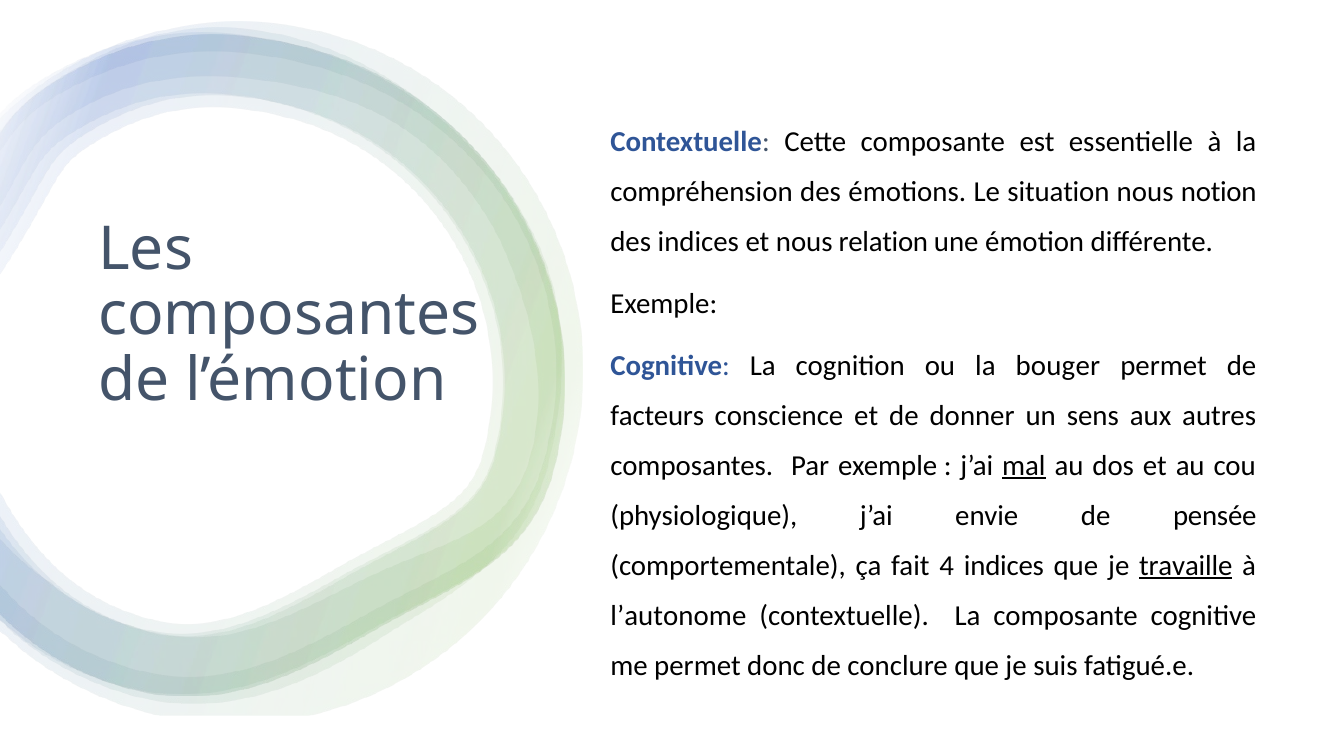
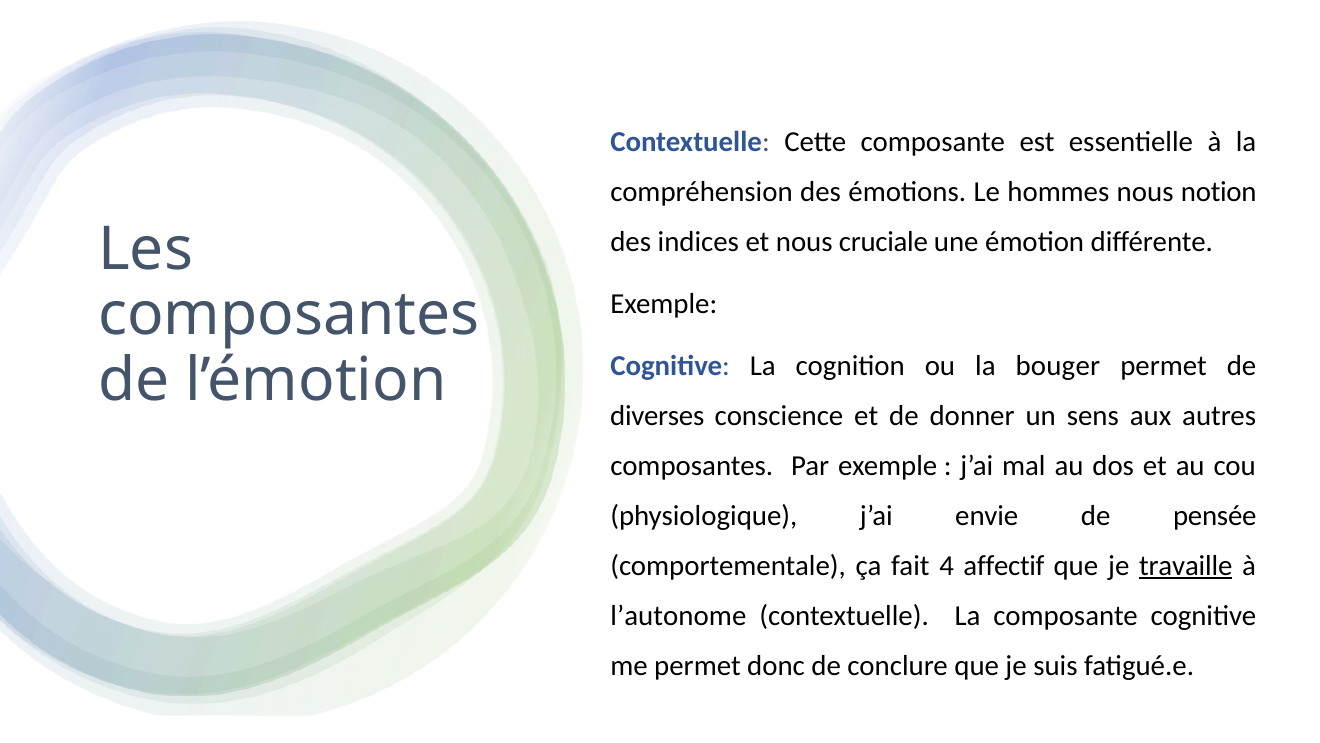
situation: situation -> hommes (1058, 191)
relation: relation -> cruciale (883, 241)
facteurs: facteurs -> diverses (657, 416)
mal underline: present -> none (1024, 466)
4 indices: indices -> affectif (1004, 565)
